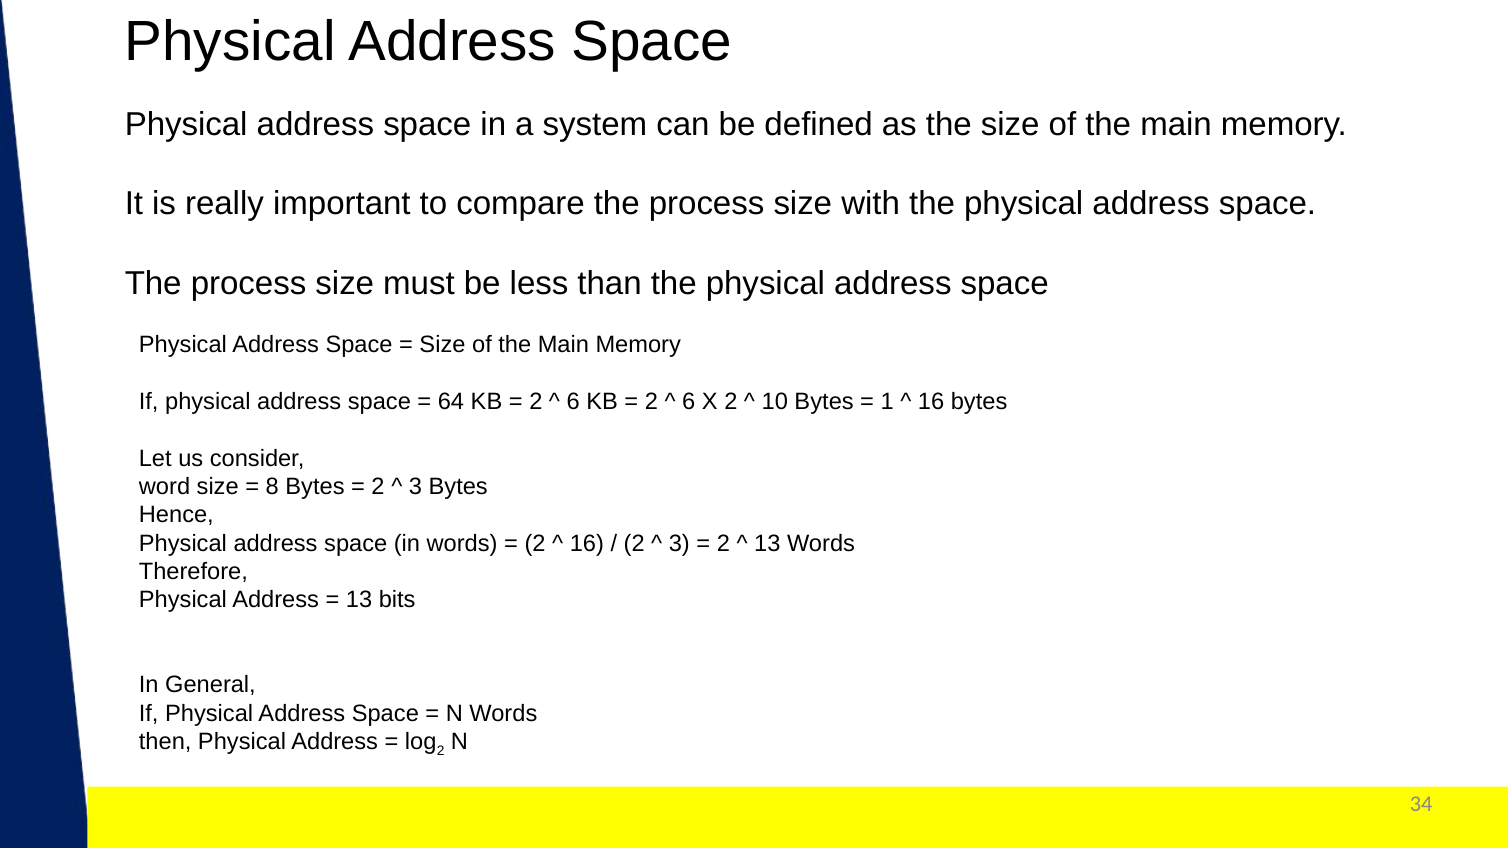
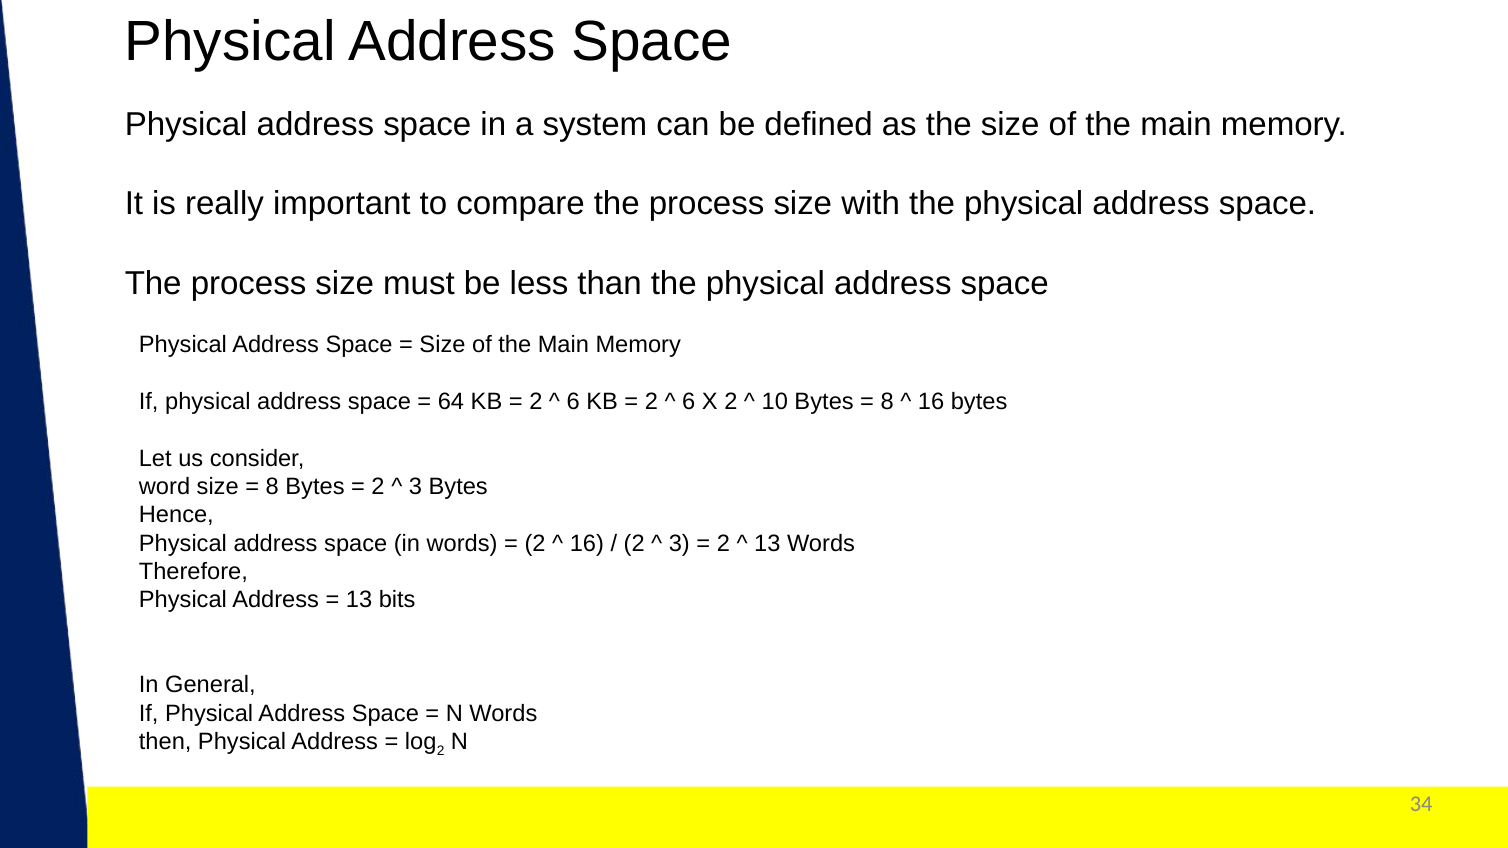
1: 1 -> 8 (887, 402)
